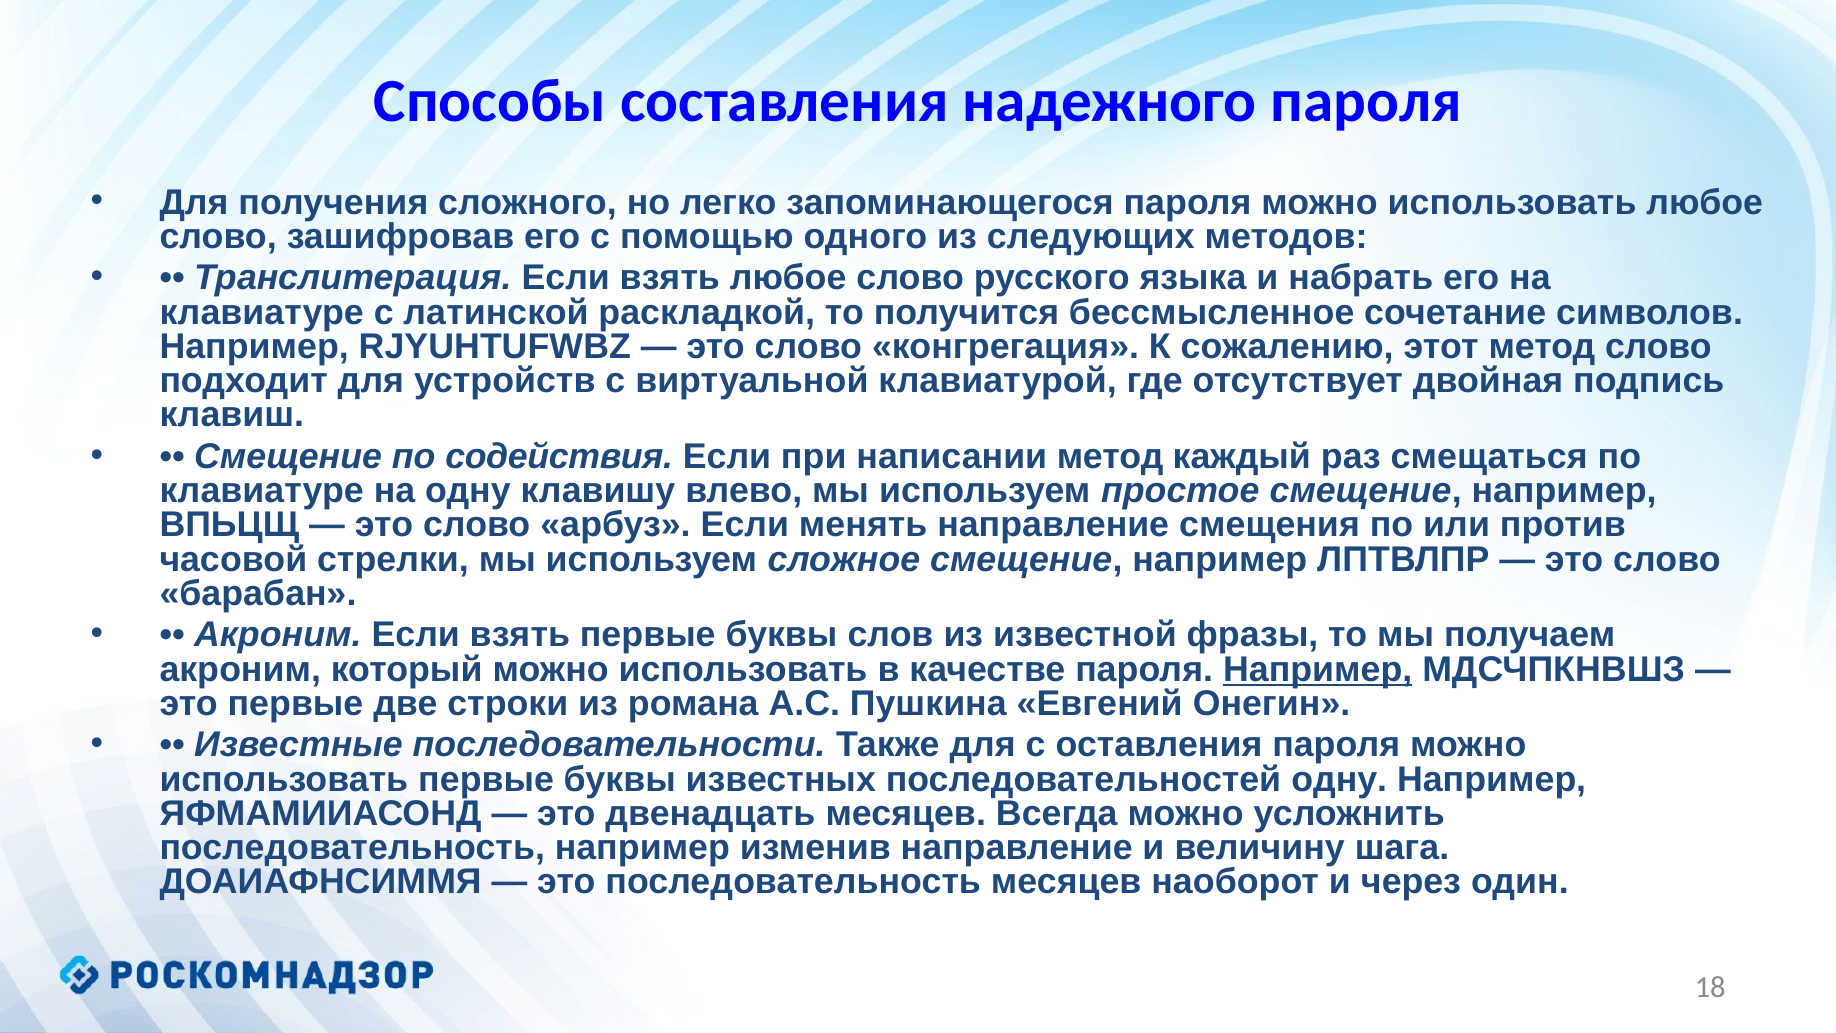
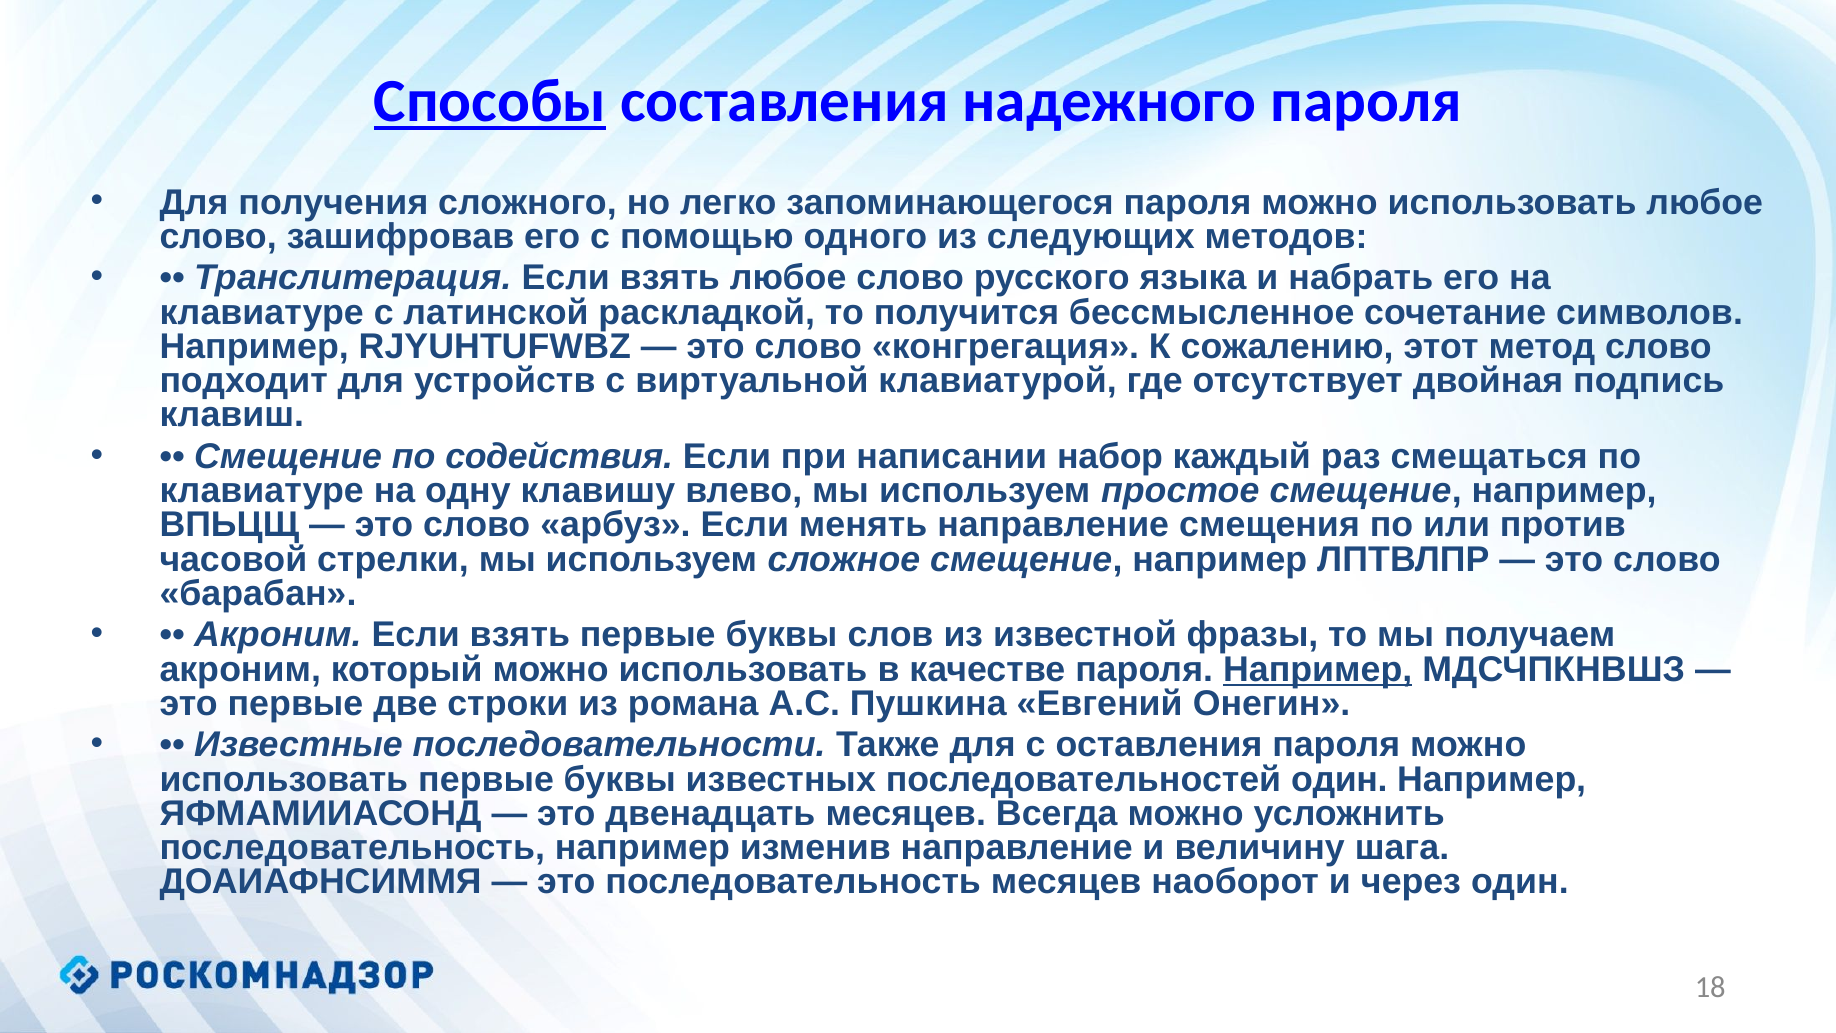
Способы underline: none -> present (490, 102)
написании метод: метод -> набор (1110, 457)
последовательностей одну: одну -> один (1339, 779)
